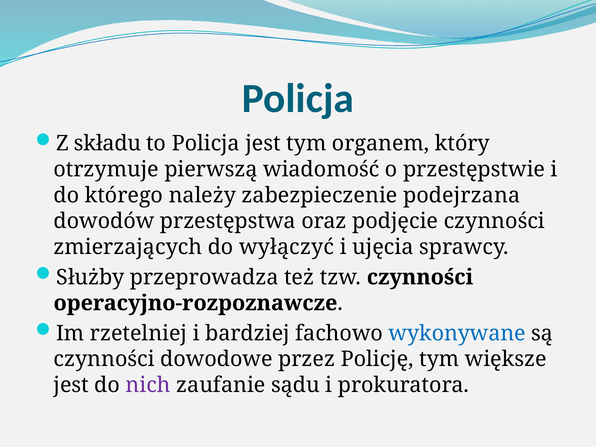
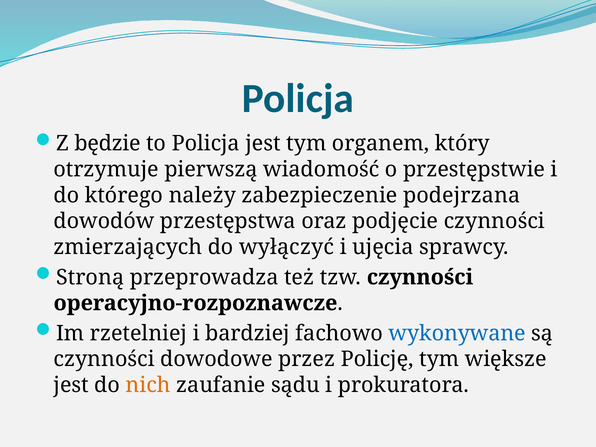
składu: składu -> będzie (108, 144)
Służby: Służby -> Stroną (90, 277)
nich colour: purple -> orange (148, 385)
